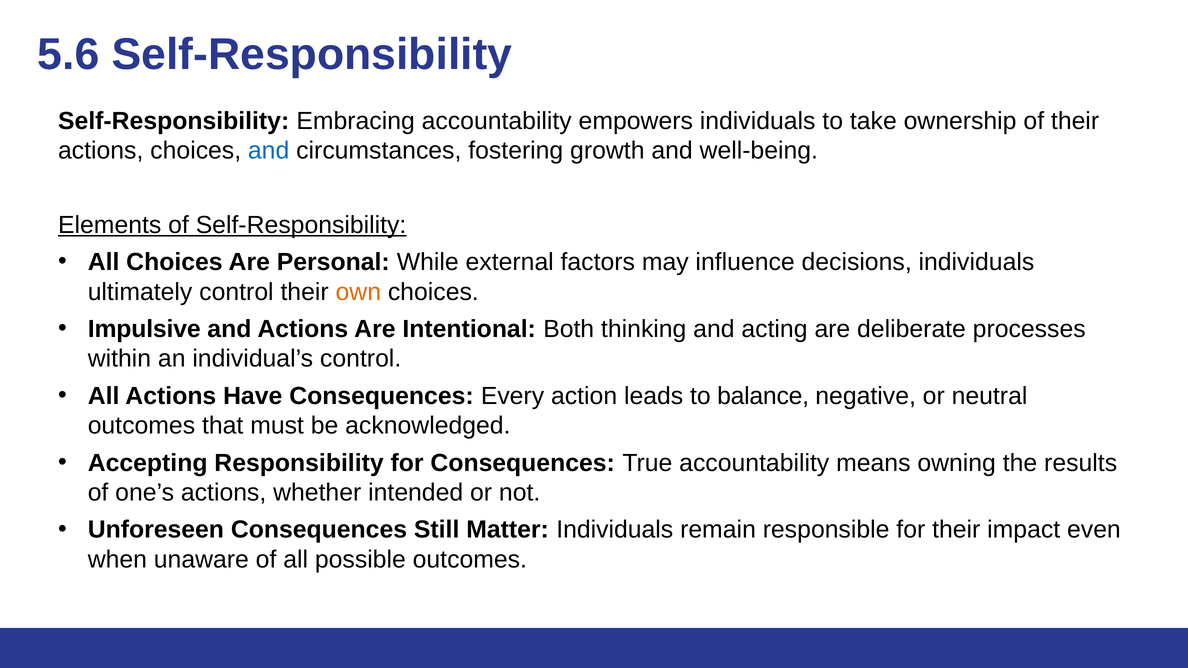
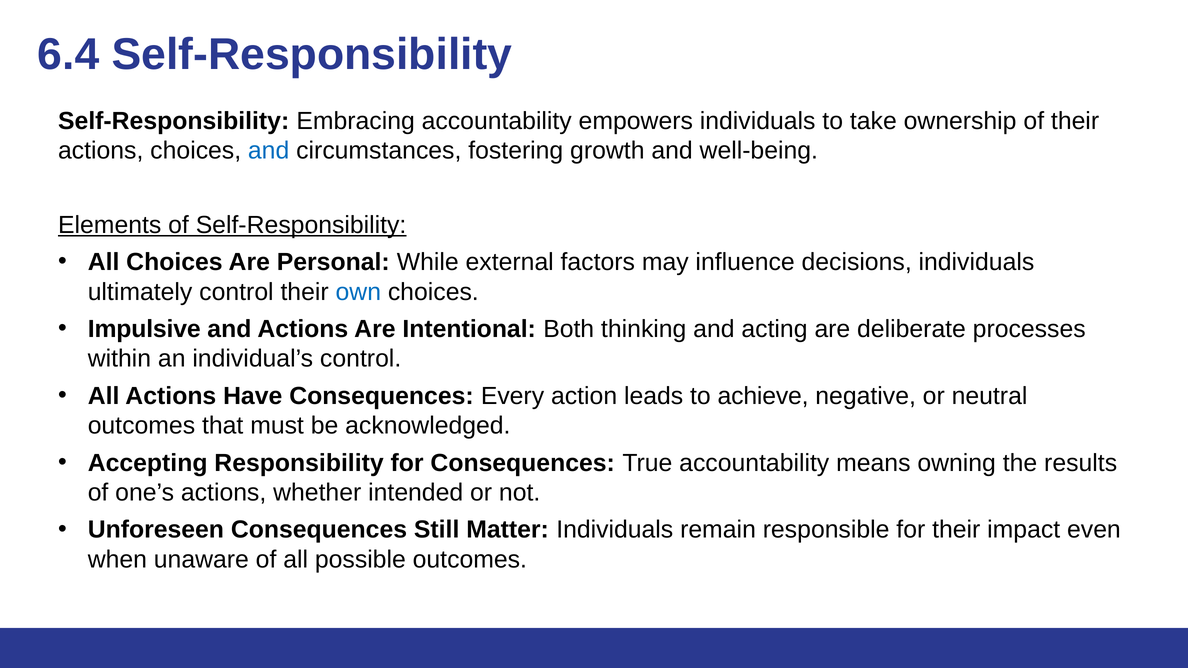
5.6: 5.6 -> 6.4 (68, 55)
own colour: orange -> blue (358, 292)
balance: balance -> achieve (763, 396)
